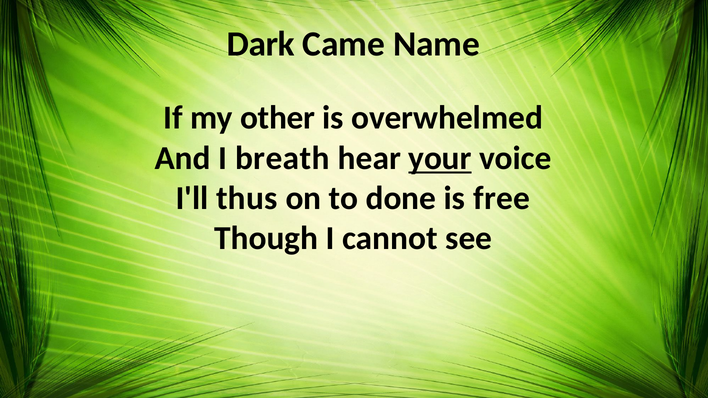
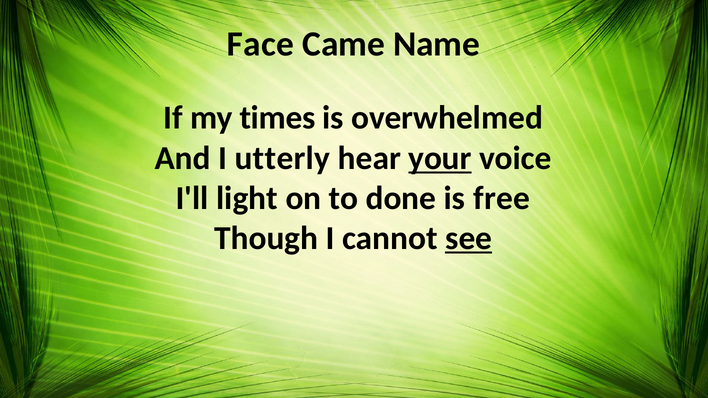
Dark: Dark -> Face (260, 44)
other: other -> times (278, 118)
breath: breath -> utterly (282, 158)
thus: thus -> light (247, 198)
see underline: none -> present (469, 238)
